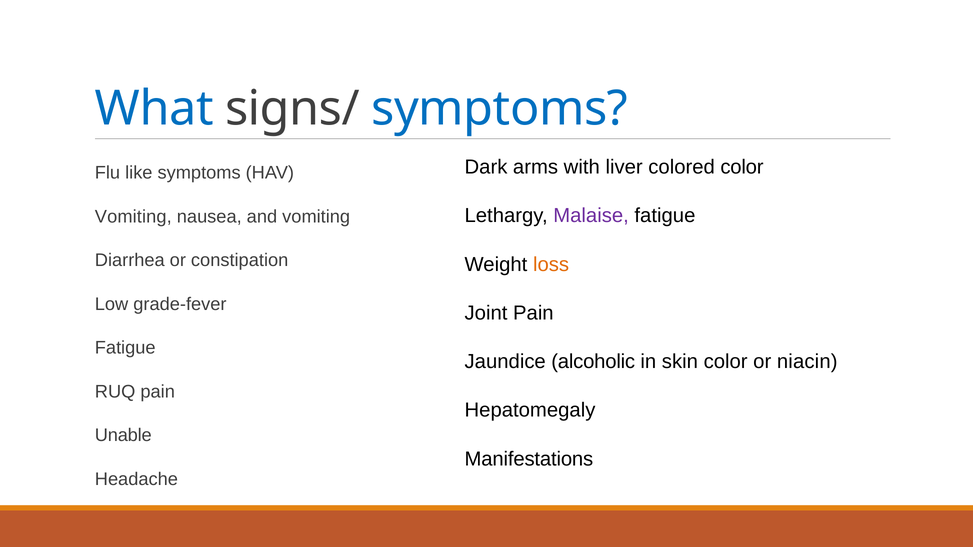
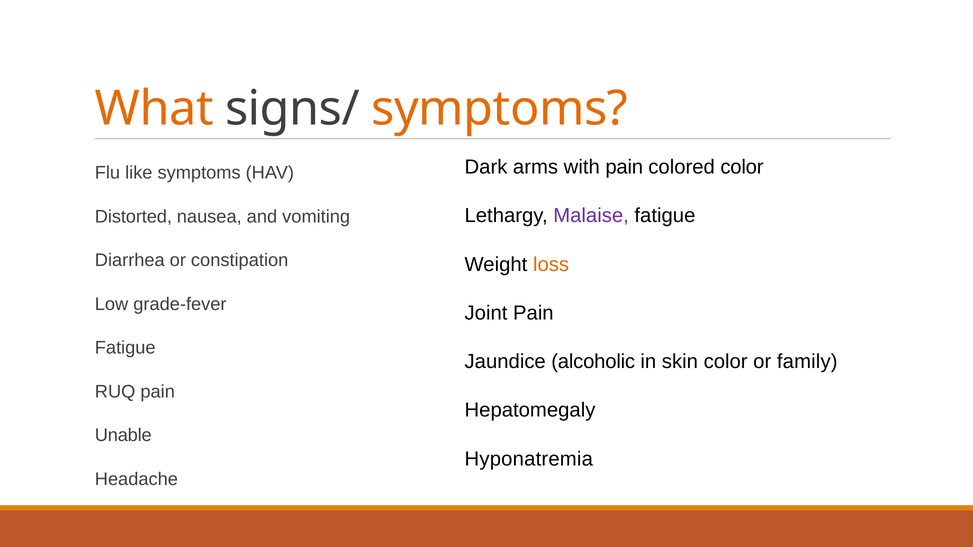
What colour: blue -> orange (154, 109)
symptoms colour: blue -> orange (500, 109)
with liver: liver -> pain (624, 167)
Vomiting: Vomiting -> Distorted (133, 217)
niacin: niacin -> family (807, 362)
Manifestations: Manifestations -> Hyponatremia (529, 459)
